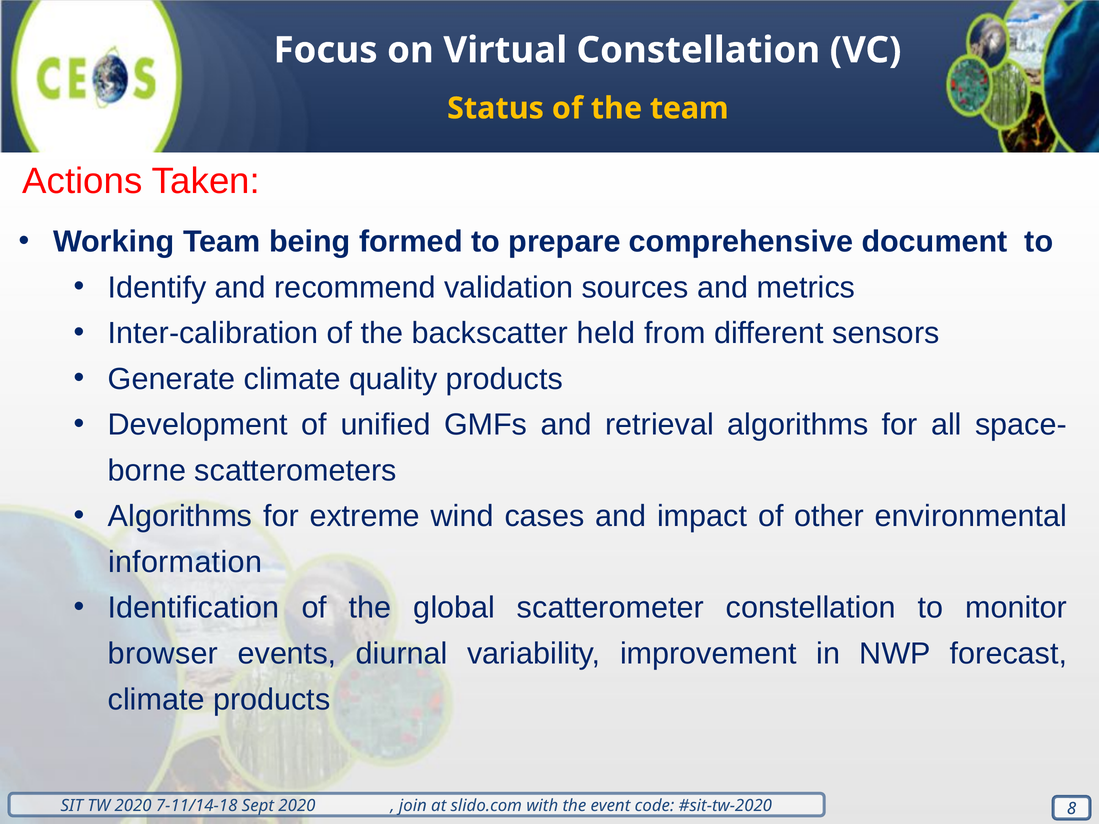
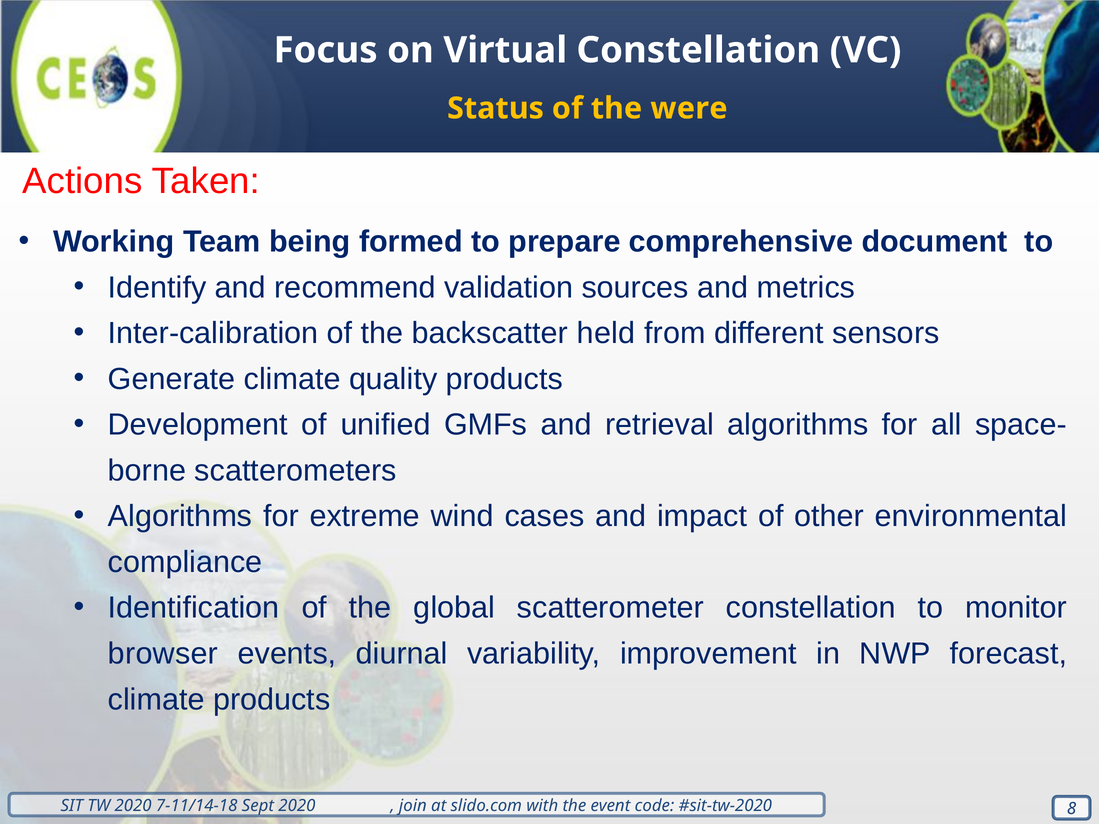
the team: team -> were (689, 108)
information: information -> compliance (185, 562)
